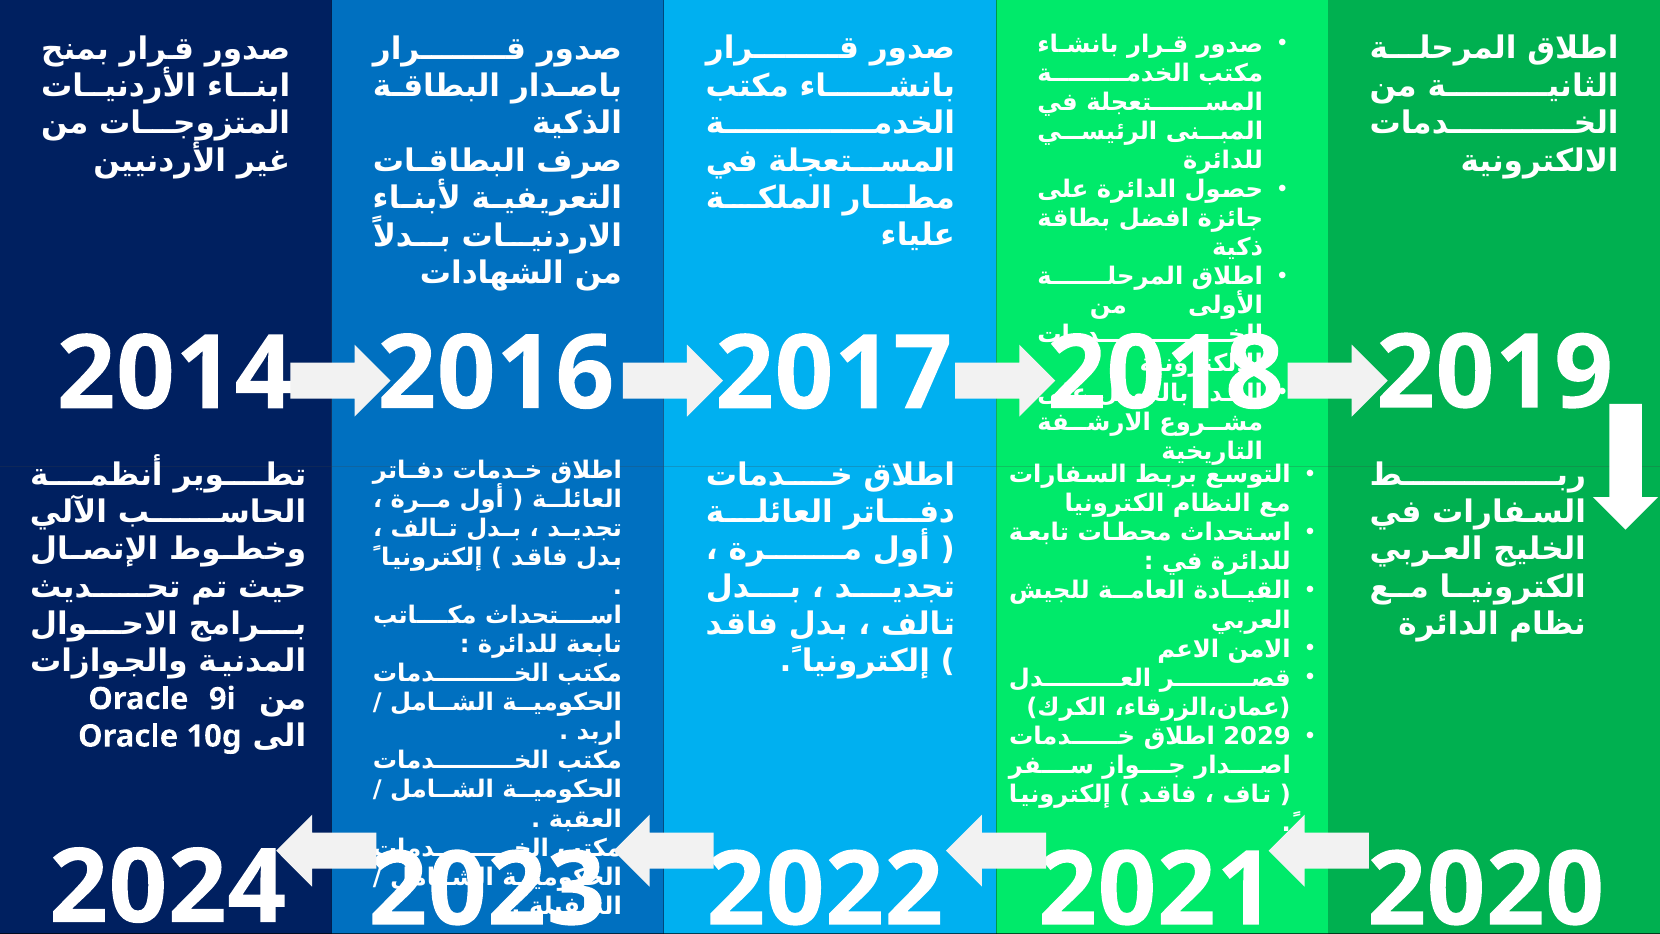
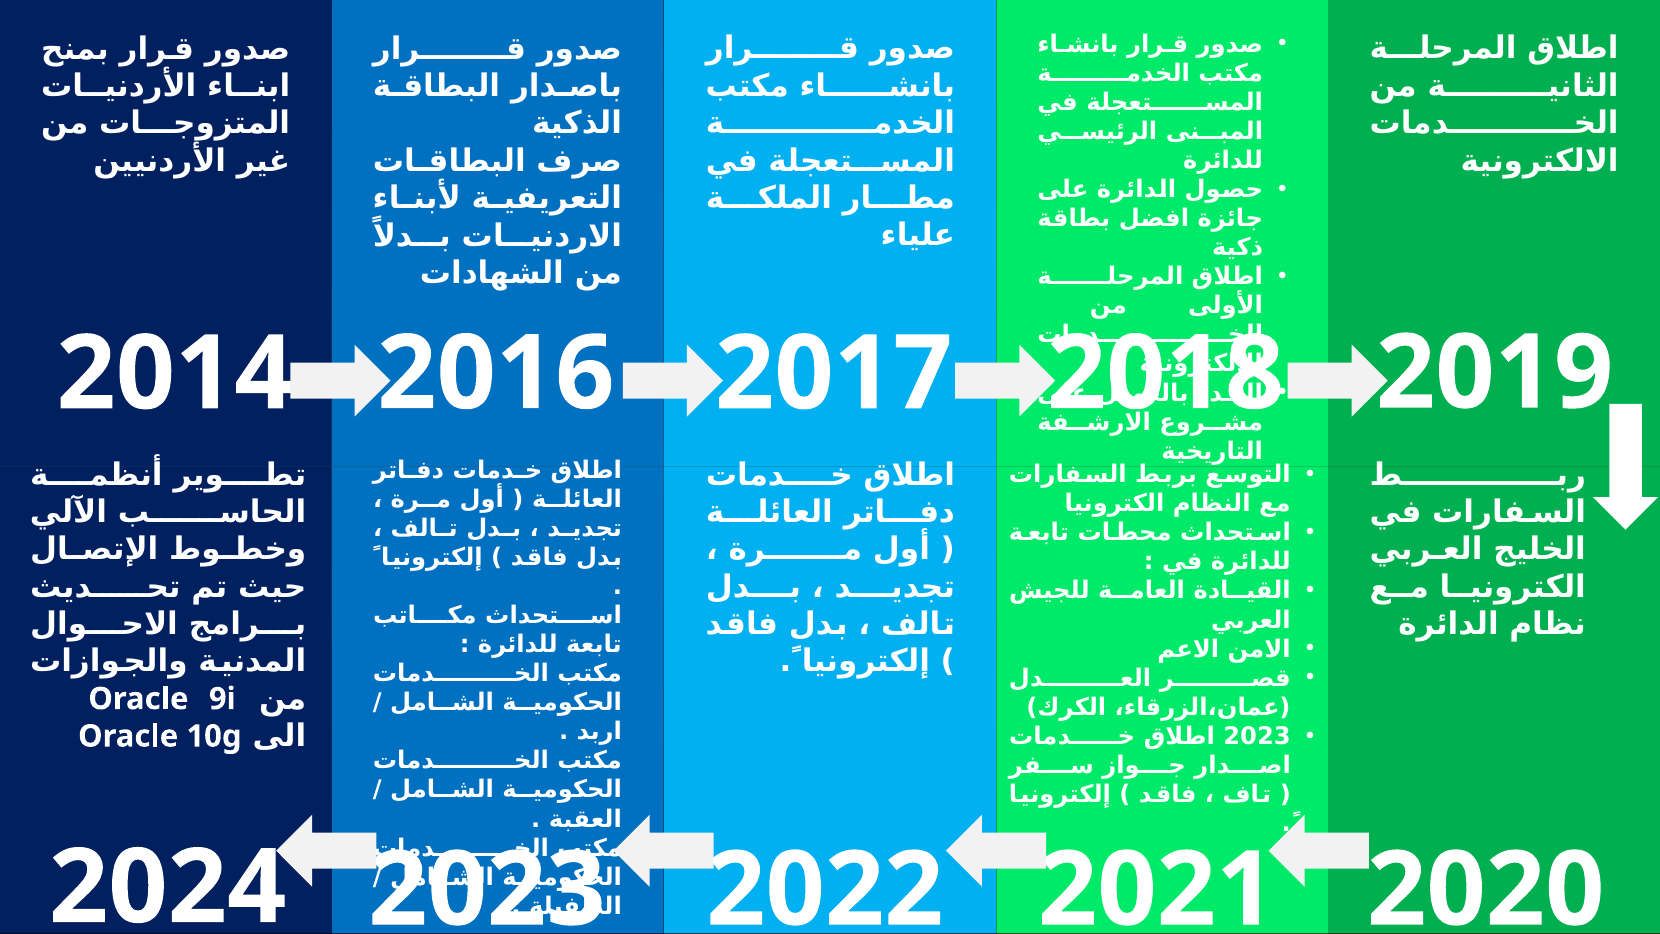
2029: 2029 -> 2023 (1257, 736)
